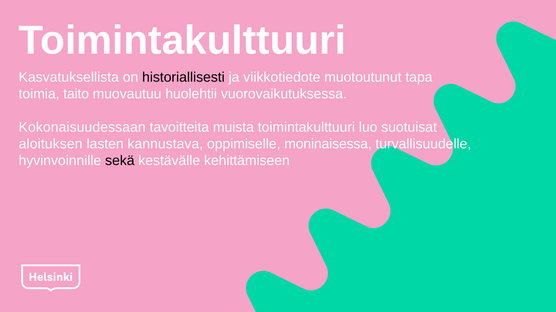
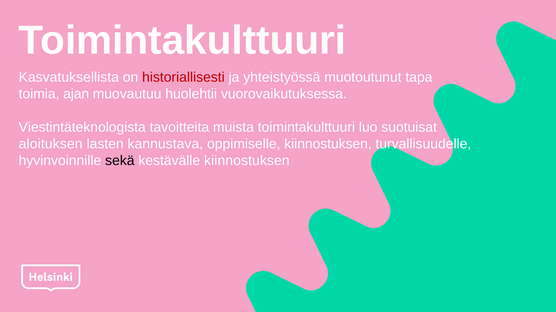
historiallisesti colour: black -> red (183, 77)
viikkotiedote: viikkotiedote -> yhteistyössä (282, 77)
taito: taito -> ajan (76, 94)
Kokonaisuudessaan: Kokonaisuudessaan -> Viestintäteknologista (82, 127)
oppimiselle moninaisessa: moninaisessa -> kiinnostuksen (328, 144)
kestävälle kehittämiseen: kehittämiseen -> kiinnostuksen (247, 161)
